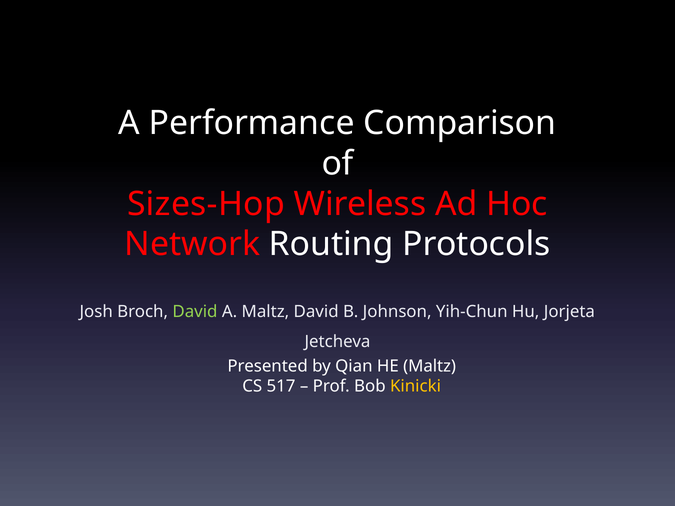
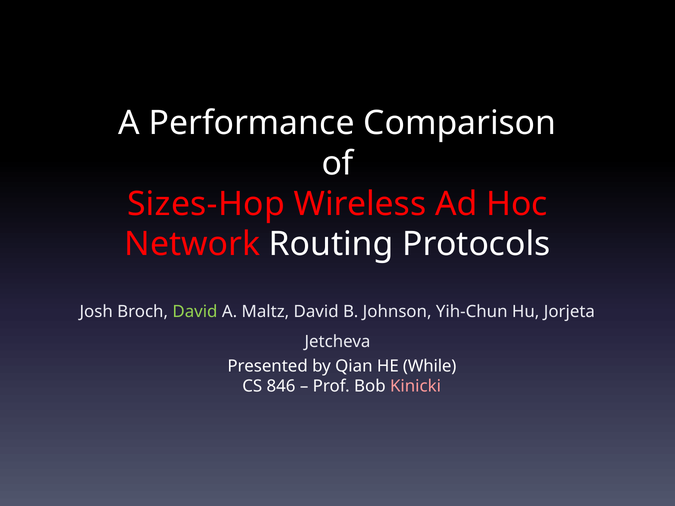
HE Maltz: Maltz -> While (430, 366)
517: 517 -> 846 (281, 386)
Kinicki colour: yellow -> pink (416, 386)
